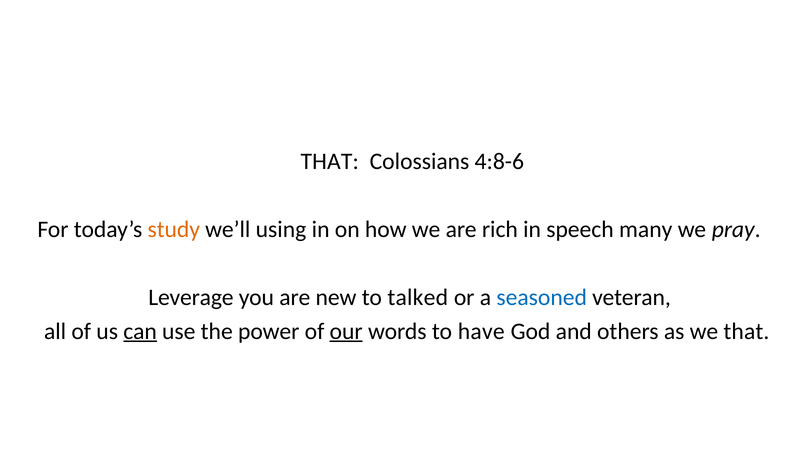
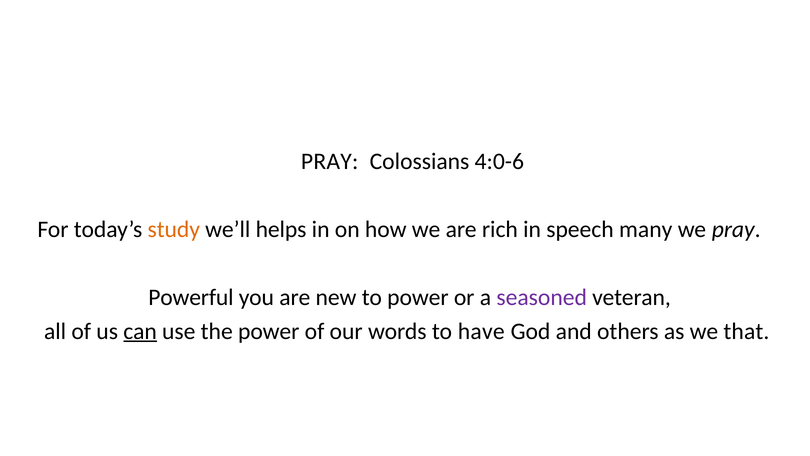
THAT: THAT -> PRAY (330, 161)
4:8-6: 4:8-6 -> 4:0-6 (499, 161)
using: using -> helps (281, 229)
Leverage: Leverage -> Powerful (191, 297)
to talked: talked -> power (418, 297)
seasoned colour: blue -> purple (542, 297)
our underline: present -> none (346, 331)
